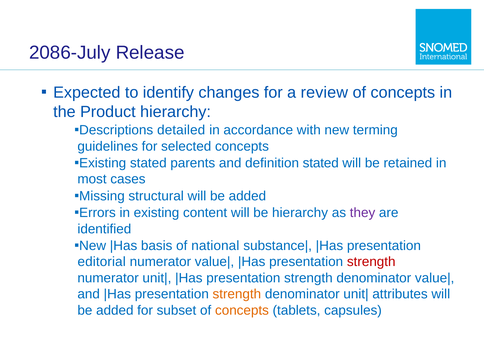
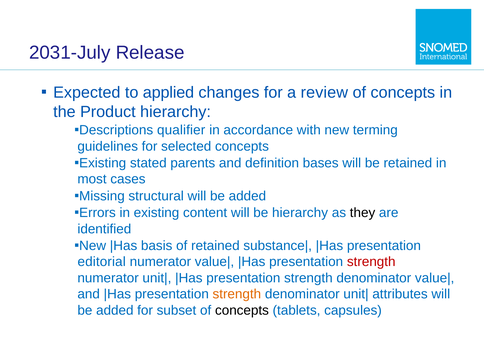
2086-July: 2086-July -> 2031-July (70, 53)
identify: identify -> applied (168, 93)
detailed: detailed -> qualifier (181, 130)
definition stated: stated -> bases (321, 163)
they colour: purple -> black (362, 213)
of national: national -> retained (215, 246)
concepts colour: orange -> black (242, 310)
